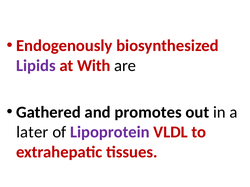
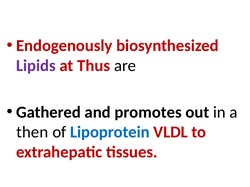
With: With -> Thus (94, 66)
later: later -> then (32, 132)
Lipoprotein colour: purple -> blue (110, 132)
